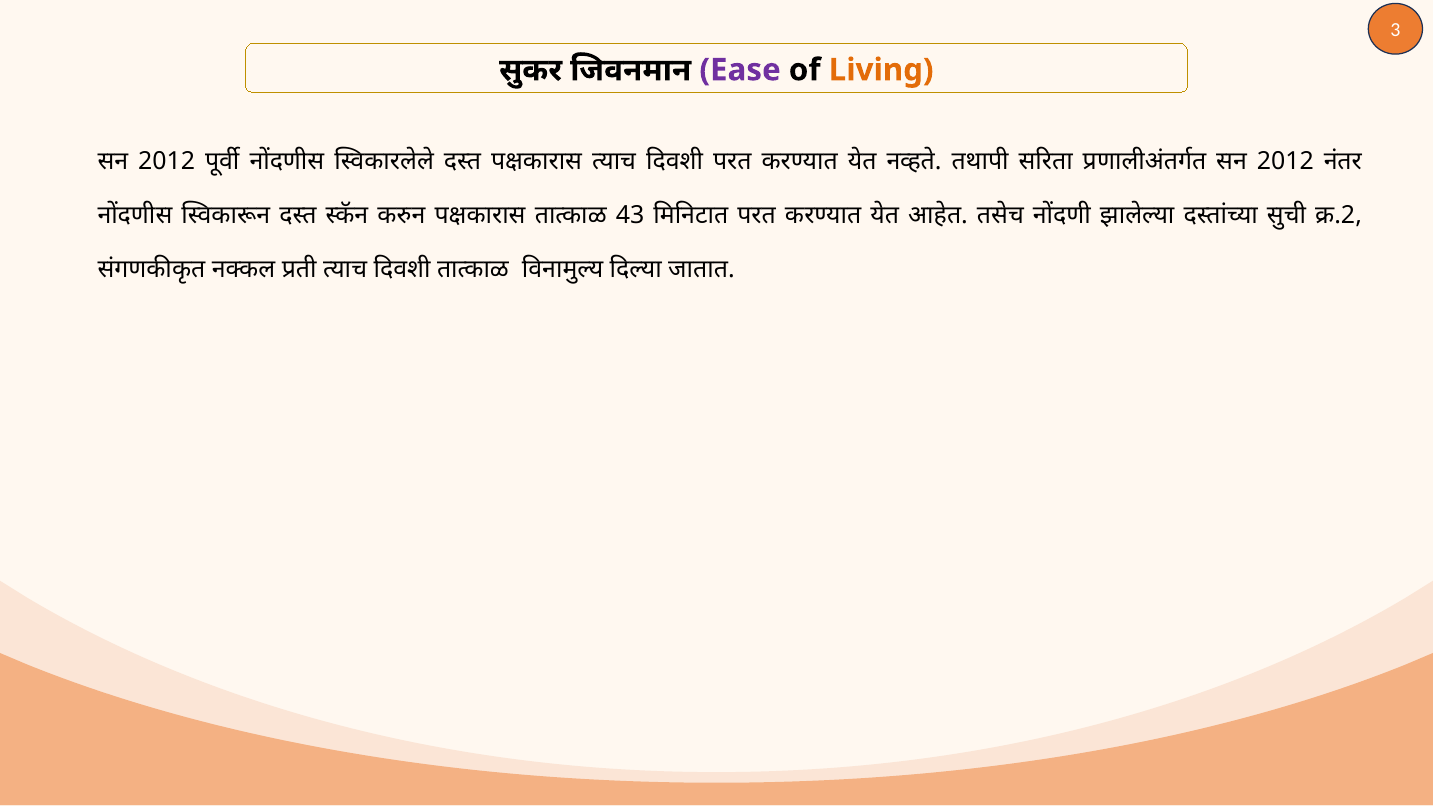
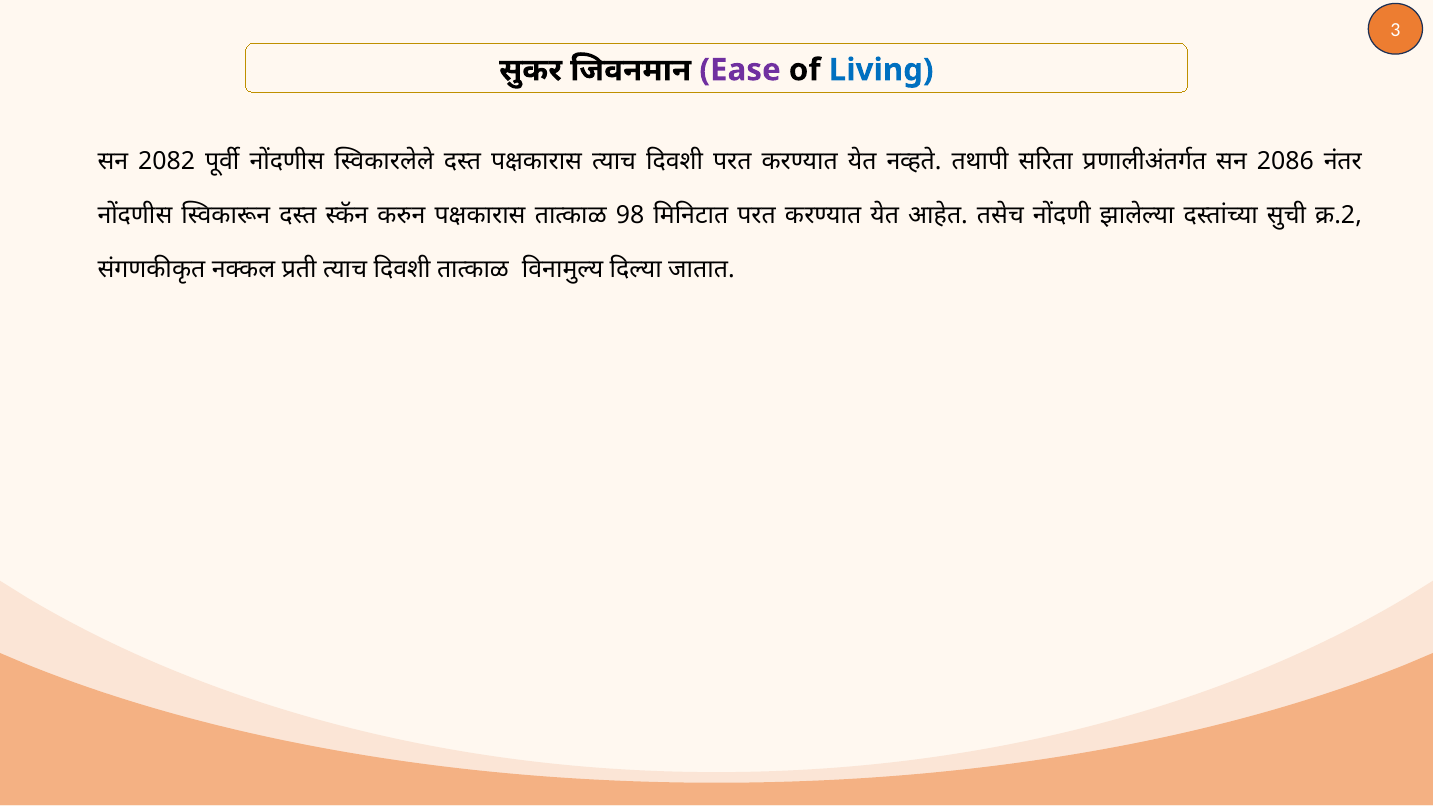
Living colour: orange -> blue (881, 70)
2012: 2012 -> 2082 (167, 161)
2012: 2012 -> 2086 (1285, 161)
43: 43 -> 98 (630, 215)
